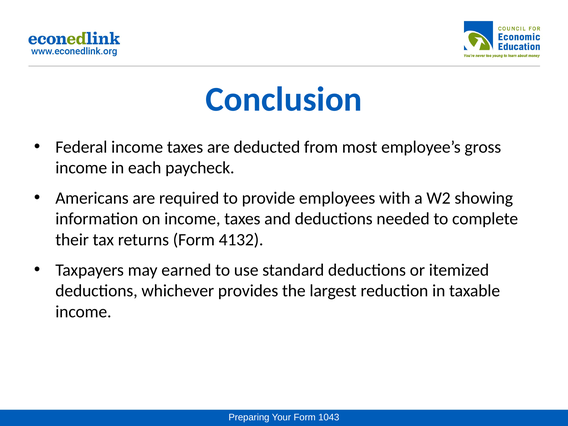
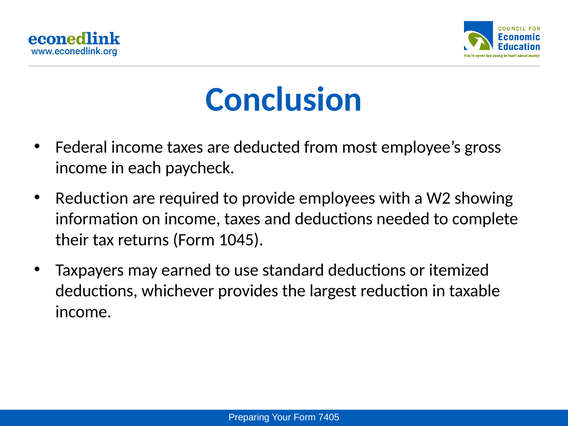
Americans: Americans -> Reduction (92, 198)
4132: 4132 -> 1045 (241, 240)
1043: 1043 -> 7405 (329, 418)
